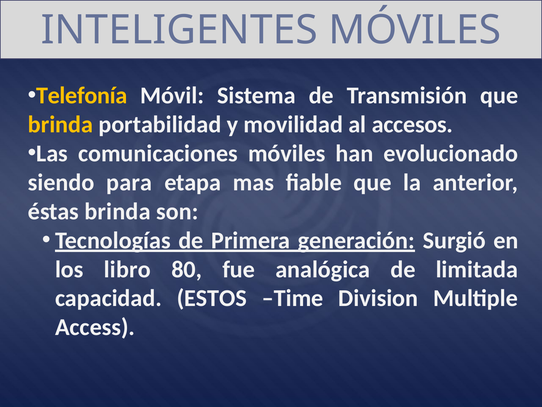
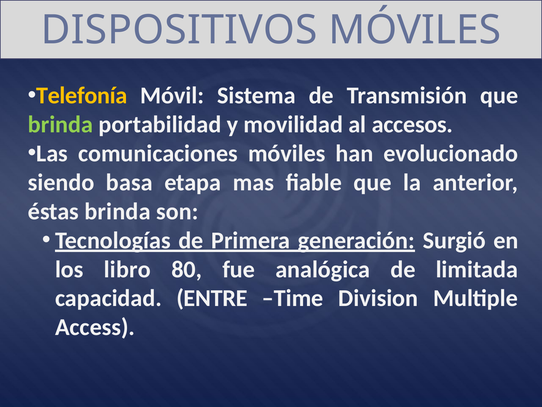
INTELIGENTES: INTELIGENTES -> DISPOSITIVOS (179, 30)
brinda colour: yellow -> light green (60, 124)
para: para -> basa (129, 182)
ESTOS: ESTOS -> ENTRE (212, 298)
